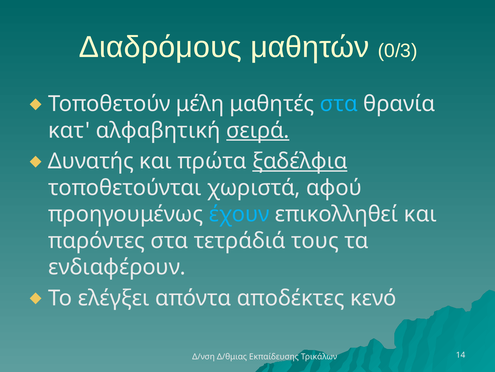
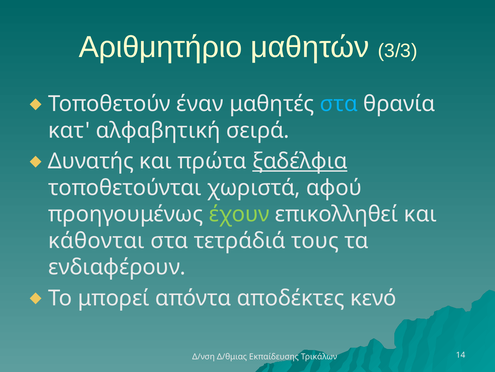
Διαδρόμους: Διαδρόμους -> Αριθμητήριο (160, 47)
0/3: 0/3 -> 3/3 (398, 51)
μέλη: μέλη -> έναν (200, 104)
σειρά underline: present -> none (258, 130)
έχουν colour: light blue -> light green (239, 214)
παρόντες: παρόντες -> κάθονται (96, 240)
ελέγξει: ελέγξει -> μπορεί (114, 297)
